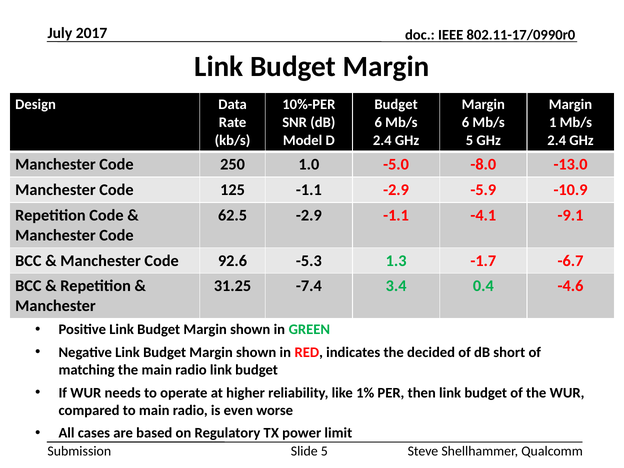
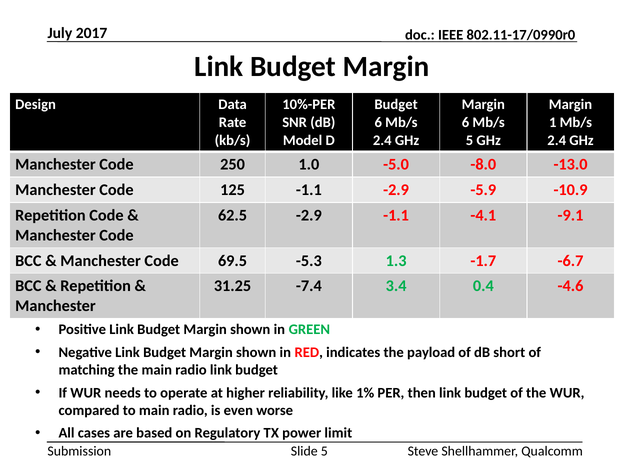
92.6: 92.6 -> 69.5 (233, 261)
decided: decided -> payload (431, 352)
